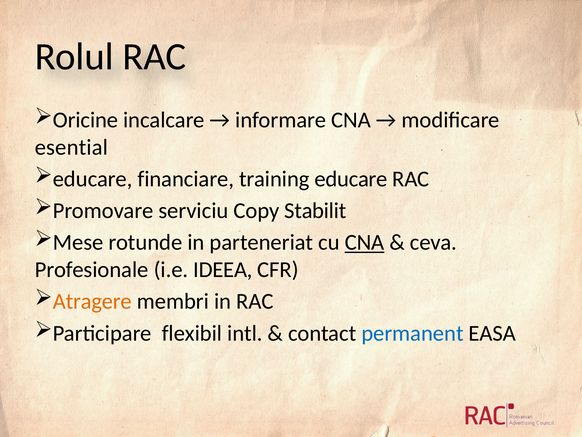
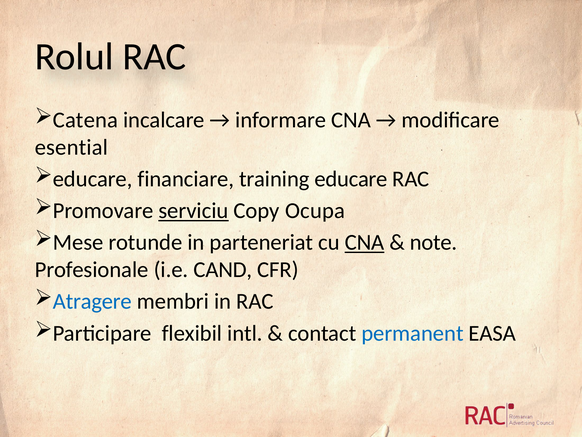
Oricine: Oricine -> Catena (85, 120)
serviciu underline: none -> present (193, 211)
Stabilit: Stabilit -> Ocupa (315, 211)
ceva: ceva -> note (434, 242)
IDEEA: IDEEA -> CAND (223, 269)
Atragere colour: orange -> blue (92, 301)
